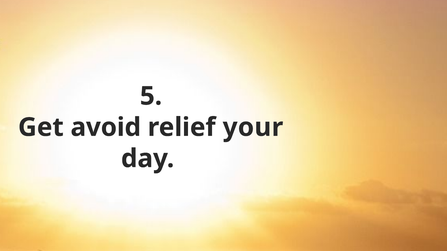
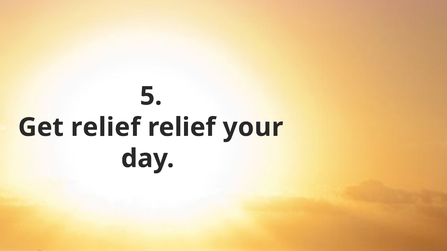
Get avoid: avoid -> relief (106, 128)
